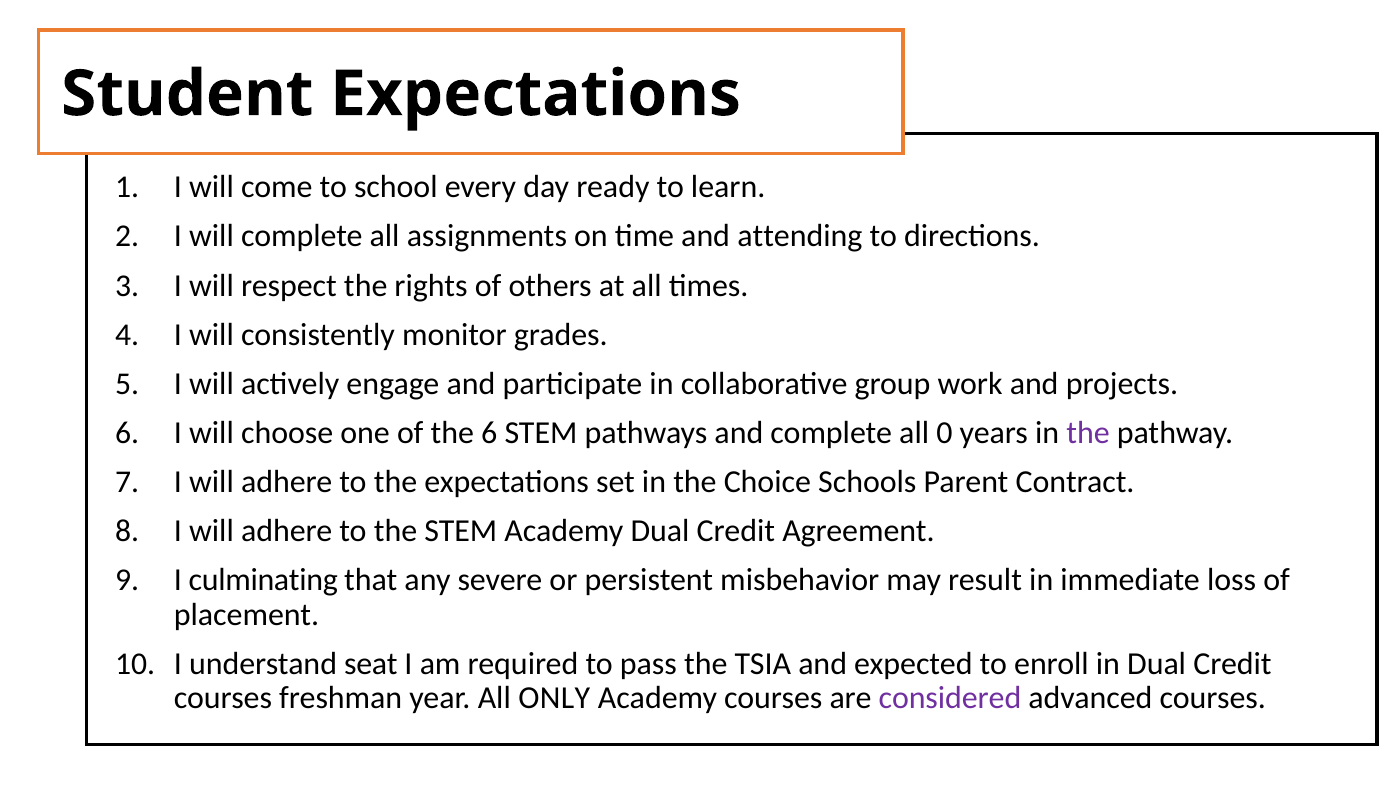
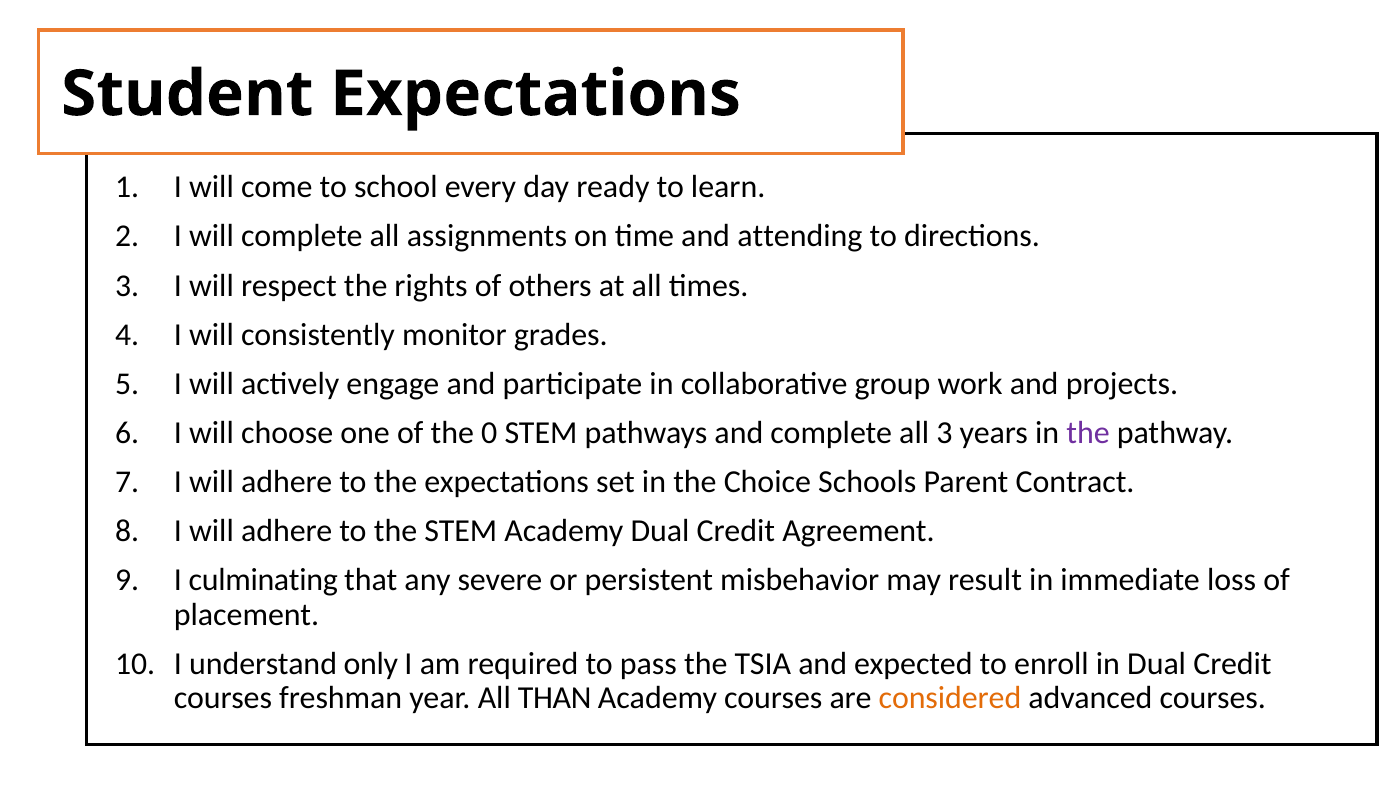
the 6: 6 -> 0 (489, 433)
all 0: 0 -> 3 (944, 433)
seat: seat -> only (371, 663)
ONLY: ONLY -> THAN (555, 698)
considered colour: purple -> orange (950, 698)
